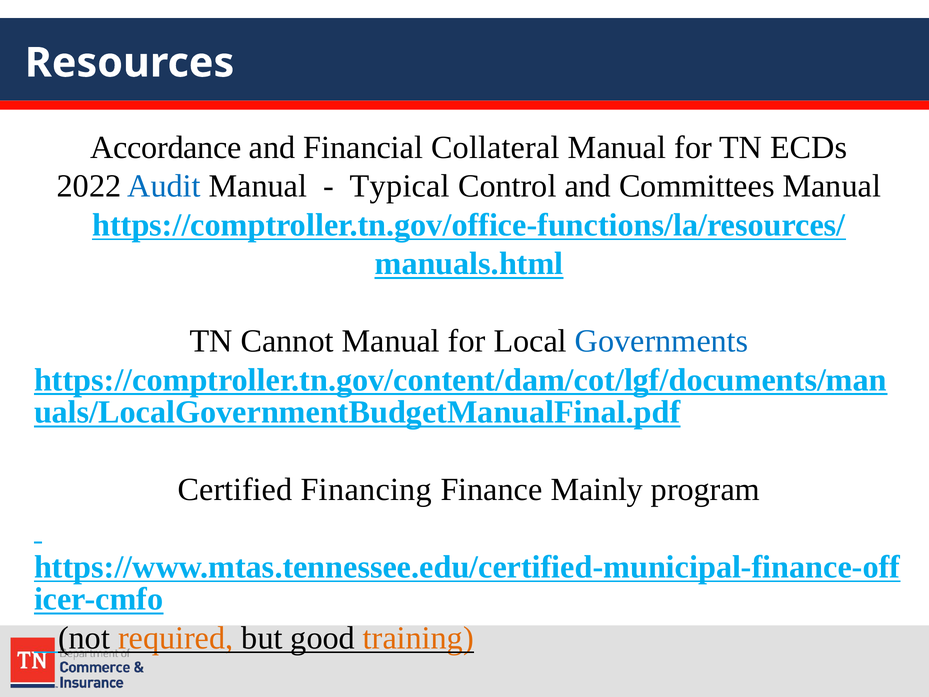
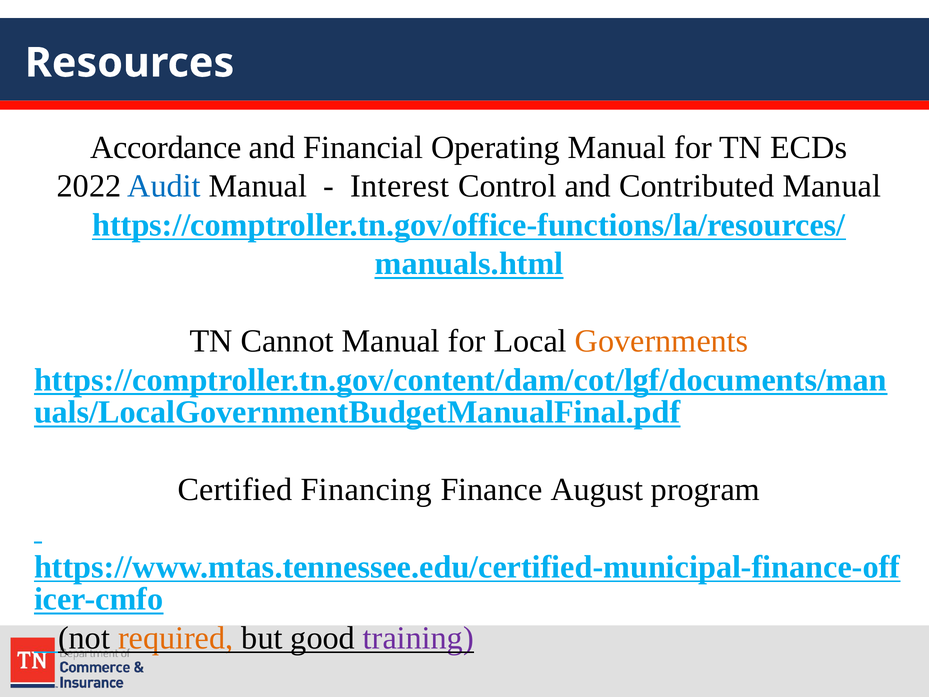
Collateral: Collateral -> Operating (495, 148)
Typical: Typical -> Interest (400, 186)
Committees: Committees -> Contributed (697, 186)
Governments colour: blue -> orange (662, 341)
Mainly: Mainly -> August (597, 489)
training colour: orange -> purple (418, 638)
